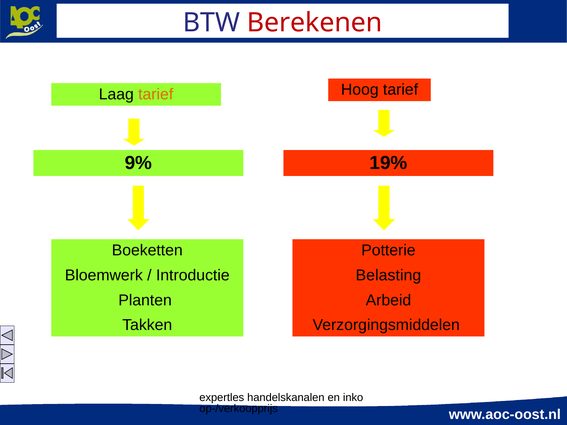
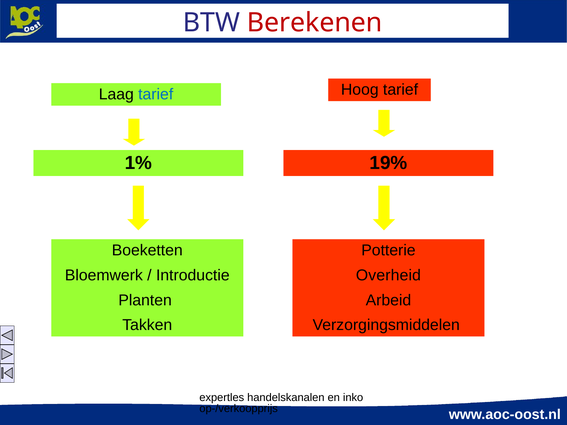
tarief colour: orange -> blue (156, 94)
9%: 9% -> 1% (138, 163)
Belasting: Belasting -> Overheid (388, 275)
